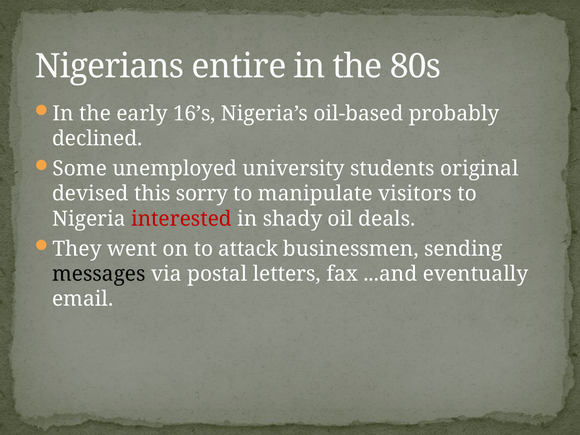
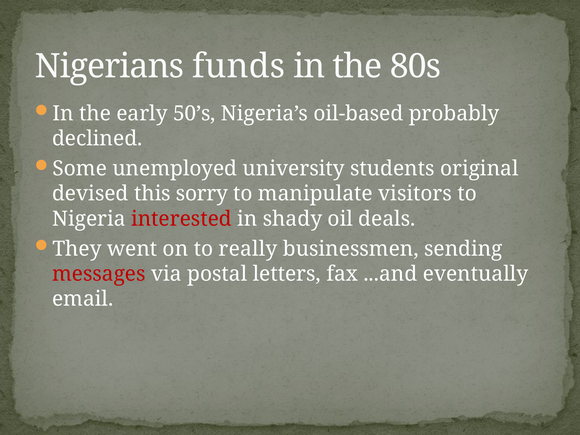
entire: entire -> funds (239, 66)
16’s: 16’s -> 50’s (194, 114)
attack: attack -> really (248, 249)
messages colour: black -> red (99, 274)
